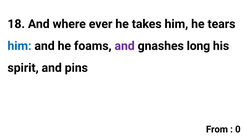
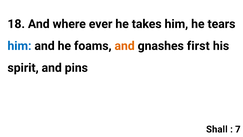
and colour: purple -> orange (125, 46)
long: long -> first (198, 46)
From: From -> Shall (217, 129)
0: 0 -> 7 (238, 129)
